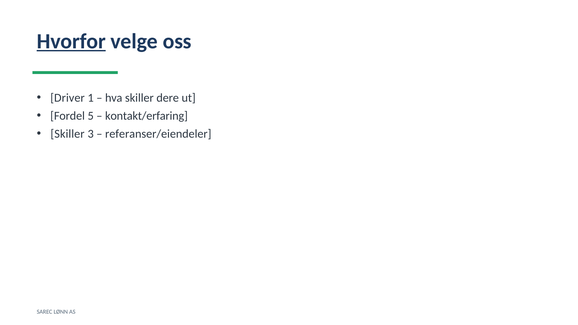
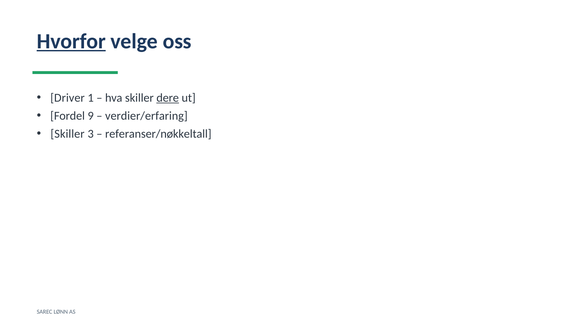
dere underline: none -> present (168, 98)
5: 5 -> 9 (91, 116)
kontakt/erfaring: kontakt/erfaring -> verdier/erfaring (146, 116)
referanser/eiendeler: referanser/eiendeler -> referanser/nøkkeltall (158, 134)
